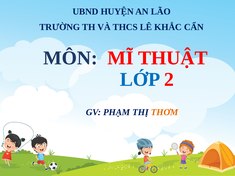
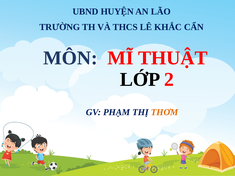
LỚP colour: blue -> black (140, 80)
